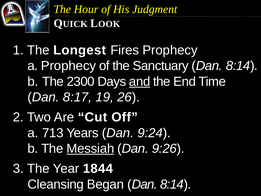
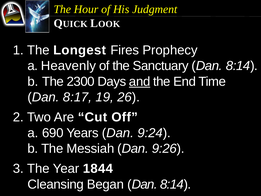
a Prophecy: Prophecy -> Heavenly (68, 66)
713: 713 -> 690 (53, 133)
Messiah underline: present -> none (90, 148)
